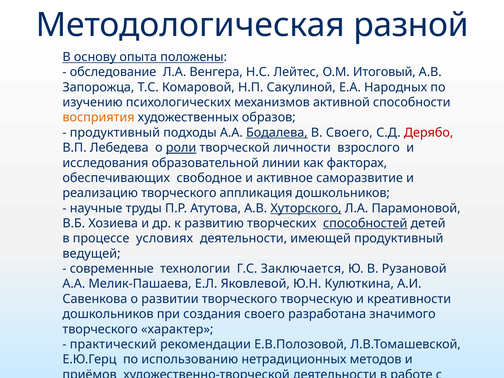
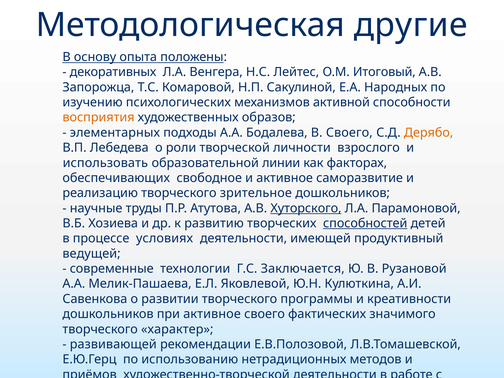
разной: разной -> другие (411, 25)
обследование: обследование -> декоративных (113, 72)
продуктивный: продуктивный -> элементарных (115, 133)
Бодалева underline: present -> none (277, 133)
Дерябо colour: red -> orange (429, 133)
роли underline: present -> none (181, 148)
исследования: исследования -> использовать (105, 163)
аппликация: аппликация -> зрительное (256, 193)
творческую: творческую -> программы (317, 299)
при создания: создания -> активное (212, 314)
разработана: разработана -> фактических (327, 314)
практический: практический -> развивающей (113, 344)
